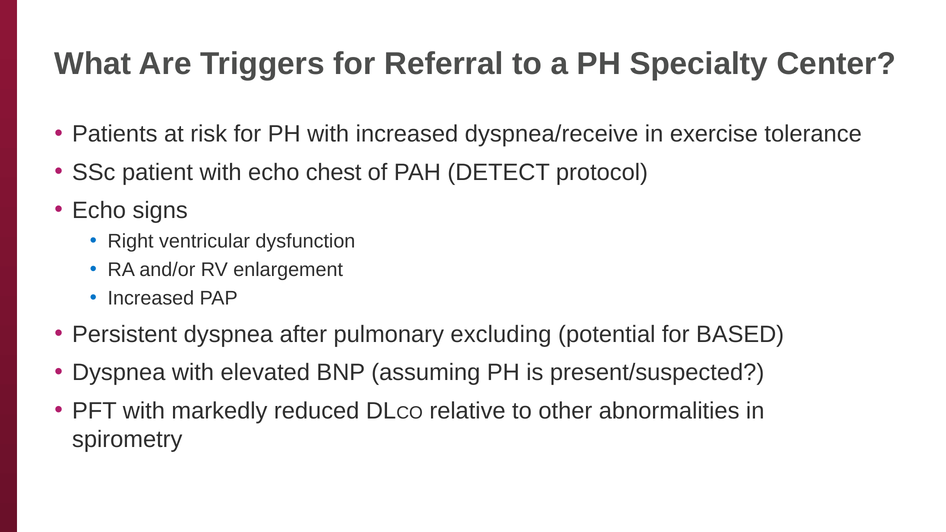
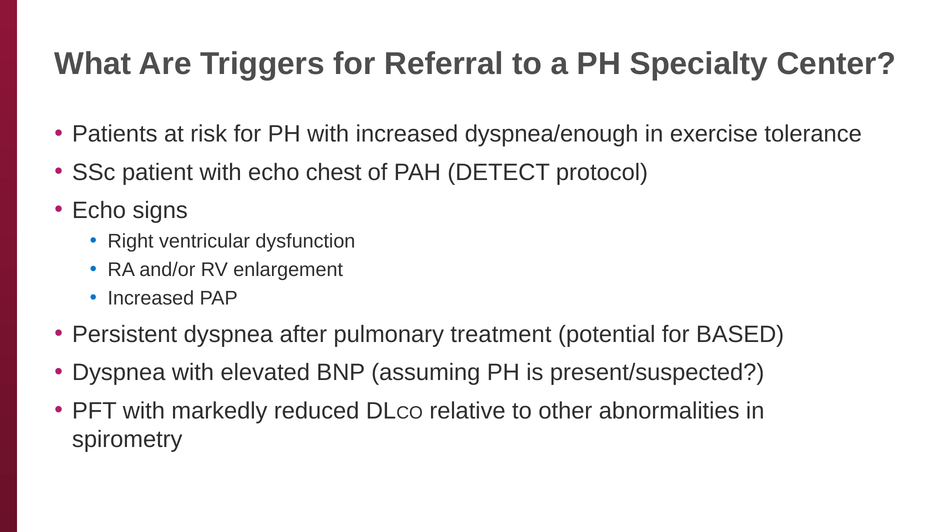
dyspnea/receive: dyspnea/receive -> dyspnea/enough (552, 134)
excluding: excluding -> treatment (501, 335)
